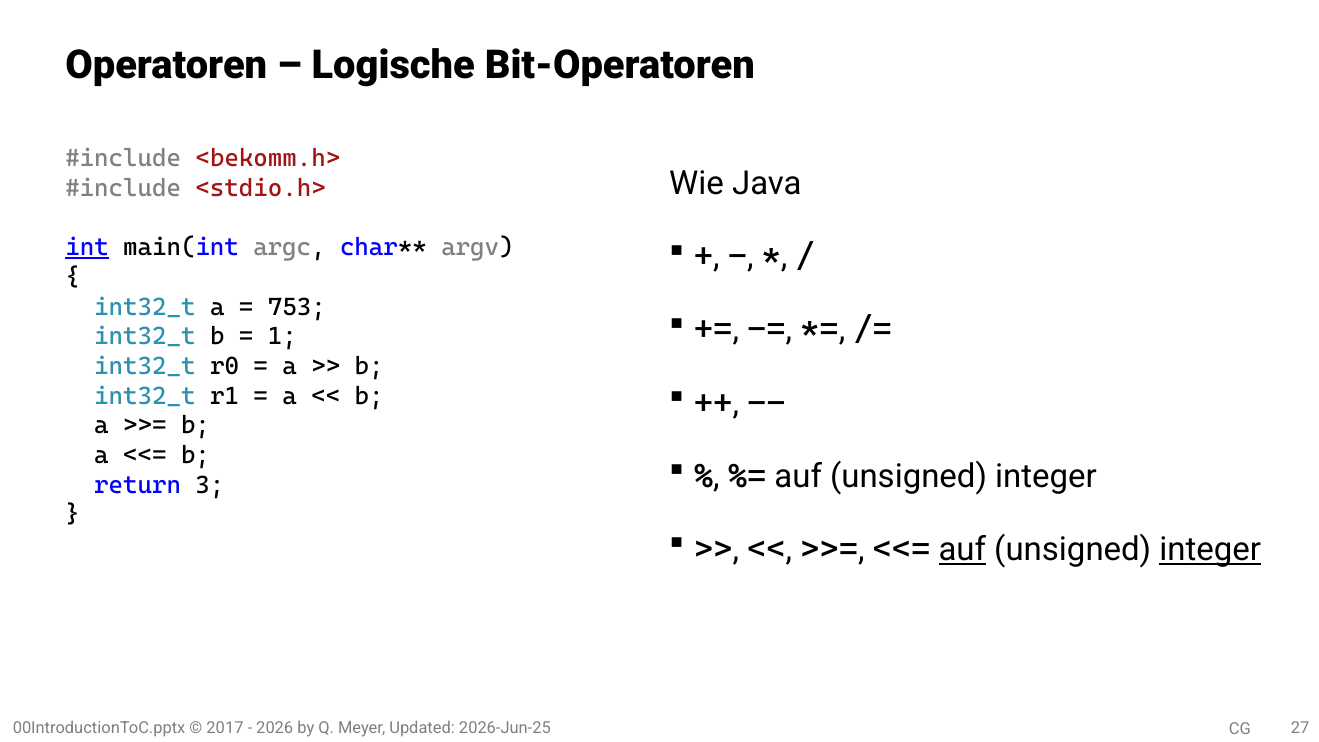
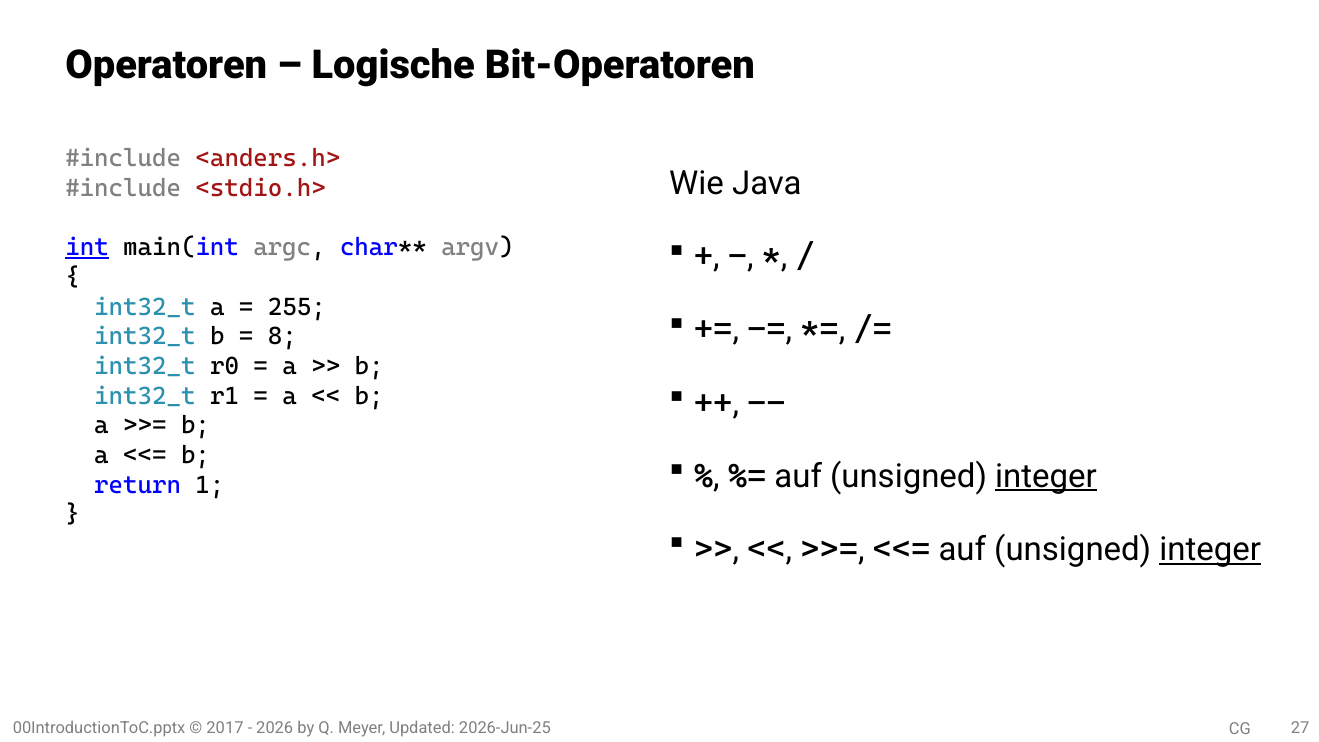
<bekomm.h>: <bekomm.h> -> <anders.h> (268, 158)
753: 753 -> 255 (297, 307)
1: 1 -> 8 (282, 337)
integer underline: none -> present (1046, 476)
3: 3 -> 1 (210, 485)
auf underline: present -> none (962, 549)
